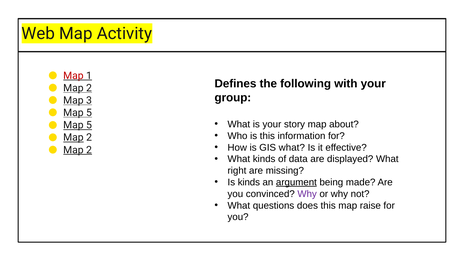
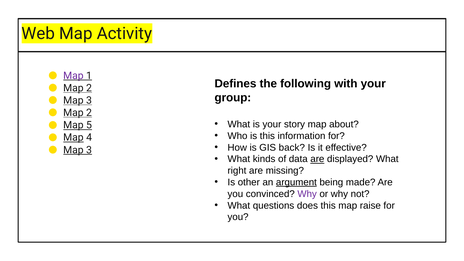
Map colour: red -> purple (73, 76)
5: 5 -> 2 (89, 113)
2: 2 -> 4 (89, 138)
GIS what: what -> back (292, 147)
2: 2 -> 3 (89, 150)
are underline: none -> present (317, 159)
Is kinds: kinds -> other (249, 182)
